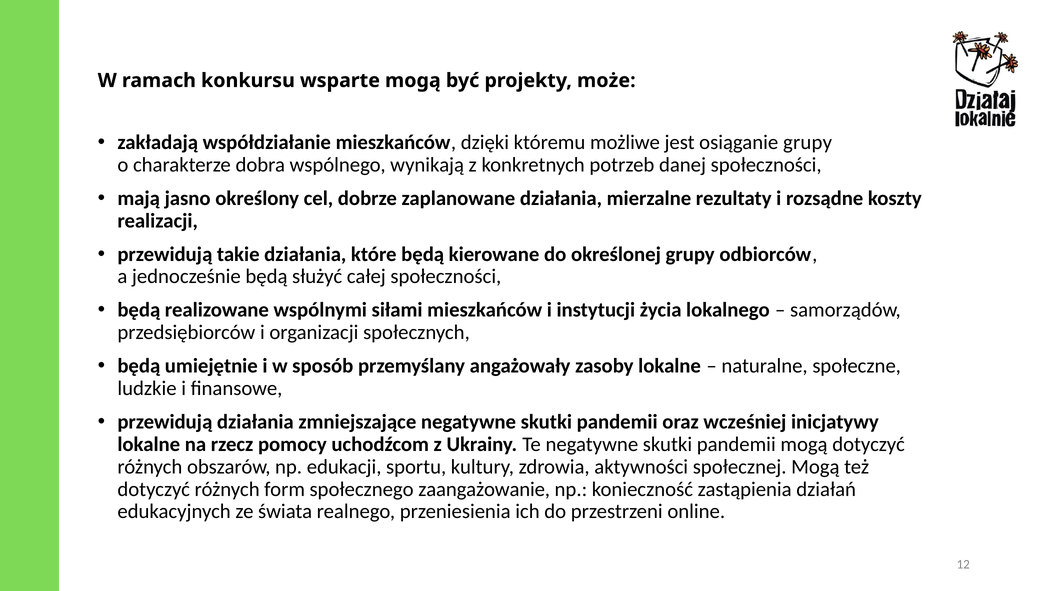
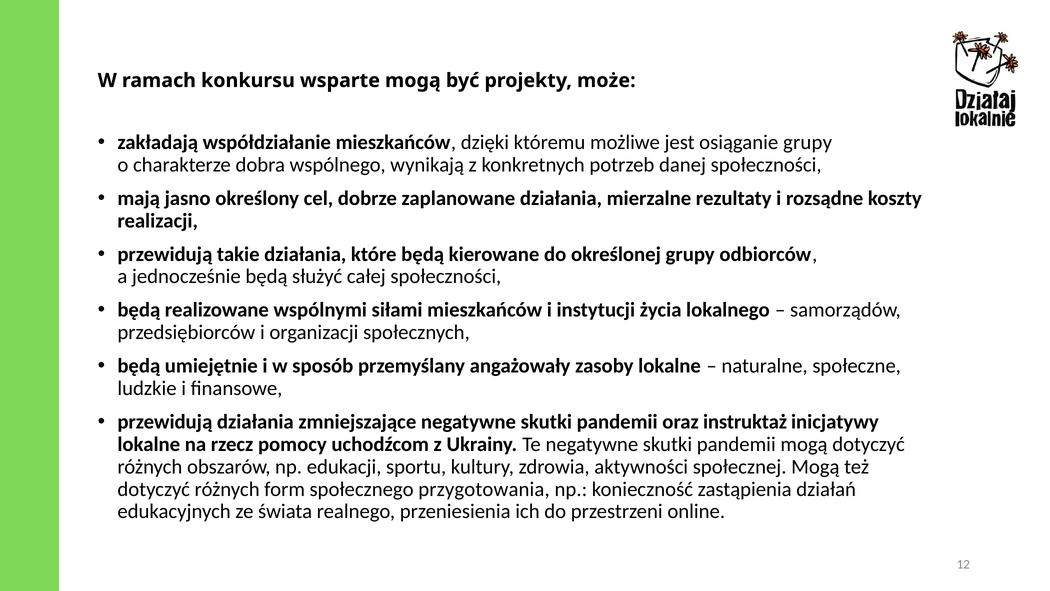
wcześniej: wcześniej -> instruktaż (745, 421)
zaangażowanie: zaangażowanie -> przygotowania (484, 489)
